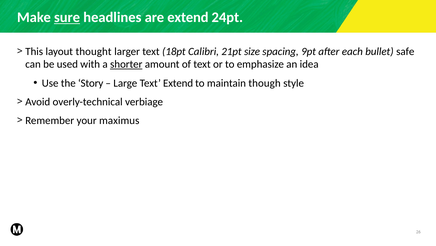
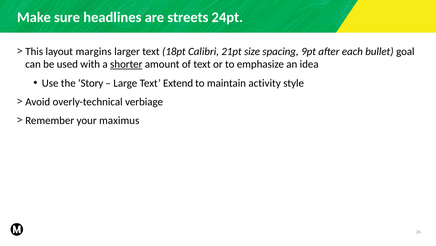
sure underline: present -> none (67, 17)
are extend: extend -> streets (188, 17)
thought: thought -> margins (94, 51)
safe: safe -> goal (405, 51)
though: though -> activity (265, 83)
